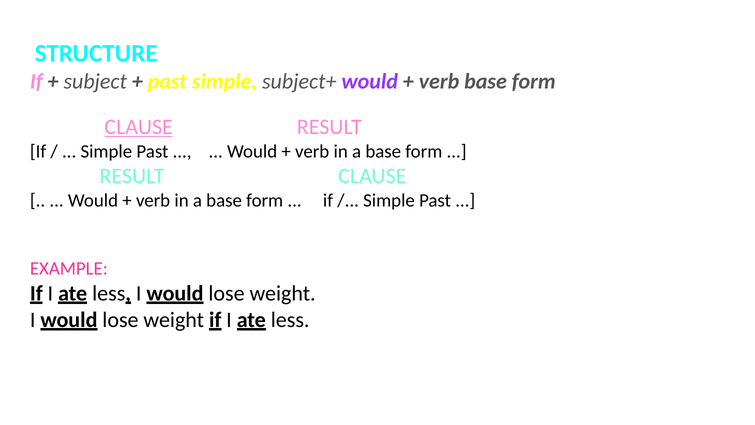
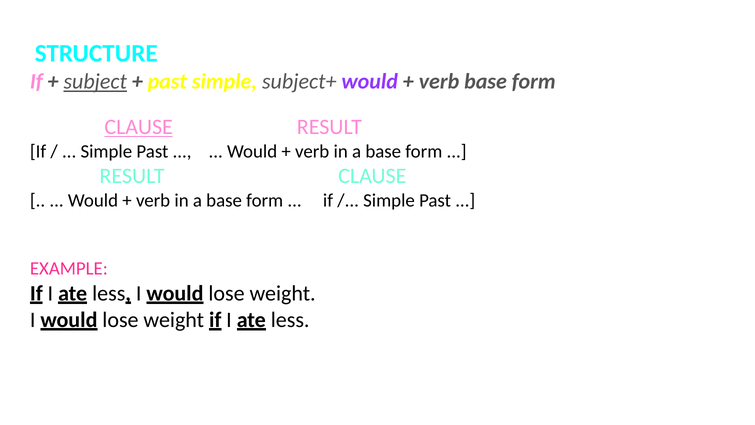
subject underline: none -> present (95, 82)
